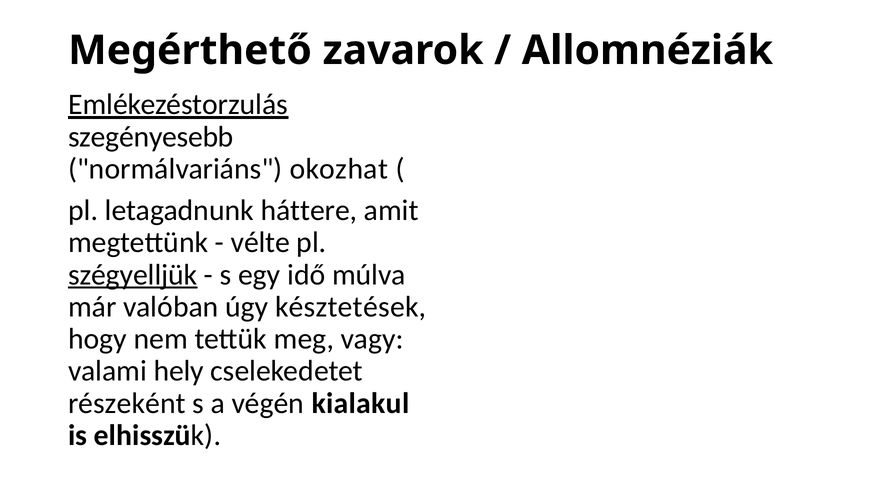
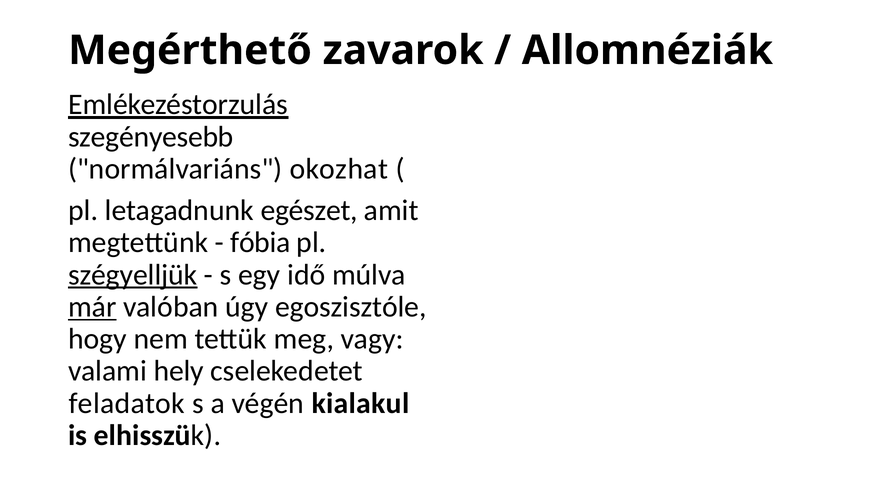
háttere: háttere -> egészet (309, 211)
vélte: vélte -> fóbia (260, 243)
már underline: none -> present (92, 307)
késztetések: késztetések -> egoszisztóle (351, 307)
részeként: részeként -> feladatok (127, 404)
